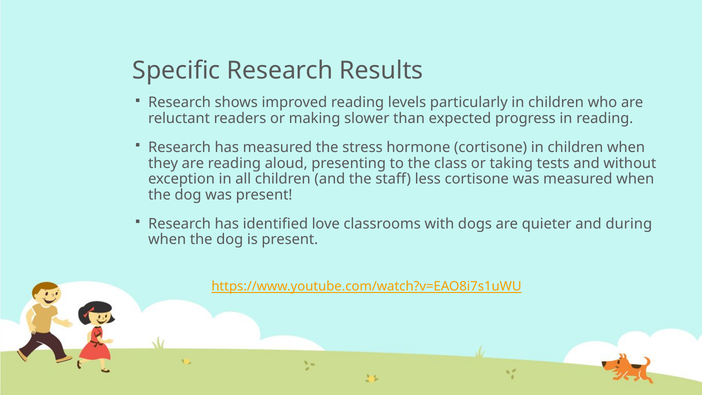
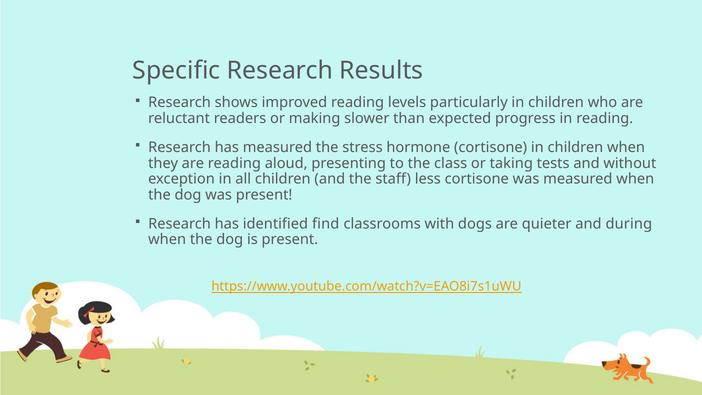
love: love -> find (326, 224)
